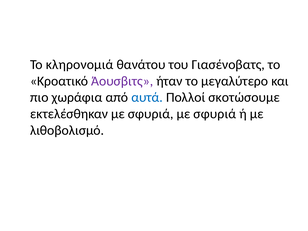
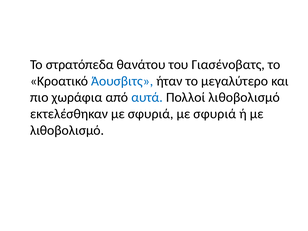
κληρονομιά: κληρονομιά -> στρατόπεδα (80, 65)
Άουσβιτς colour: purple -> blue (122, 81)
Πολλοί σκοτώσουμε: σκοτώσουμε -> λιθοβολισμό (244, 97)
